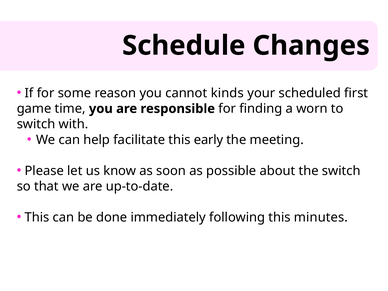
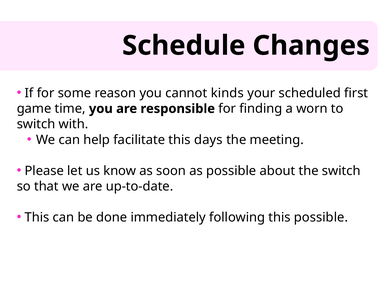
early: early -> days (208, 140)
this minutes: minutes -> possible (321, 217)
